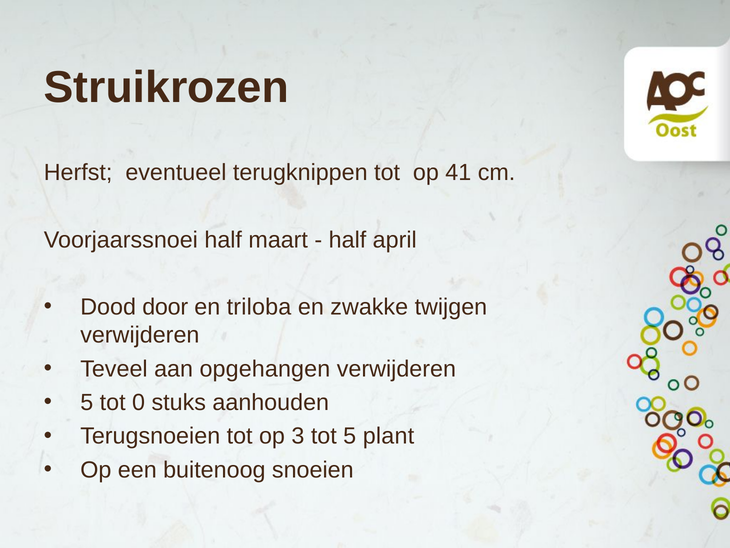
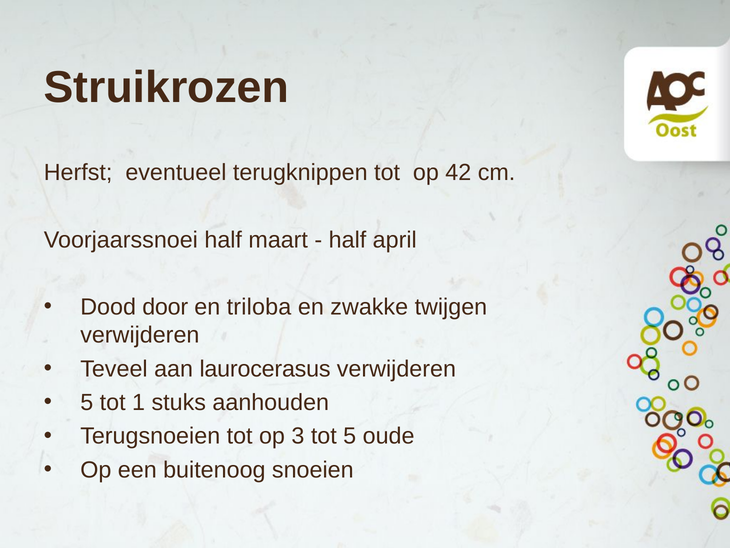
41: 41 -> 42 (458, 172)
opgehangen: opgehangen -> laurocerasus (265, 369)
0: 0 -> 1 (139, 402)
plant: plant -> oude (389, 436)
